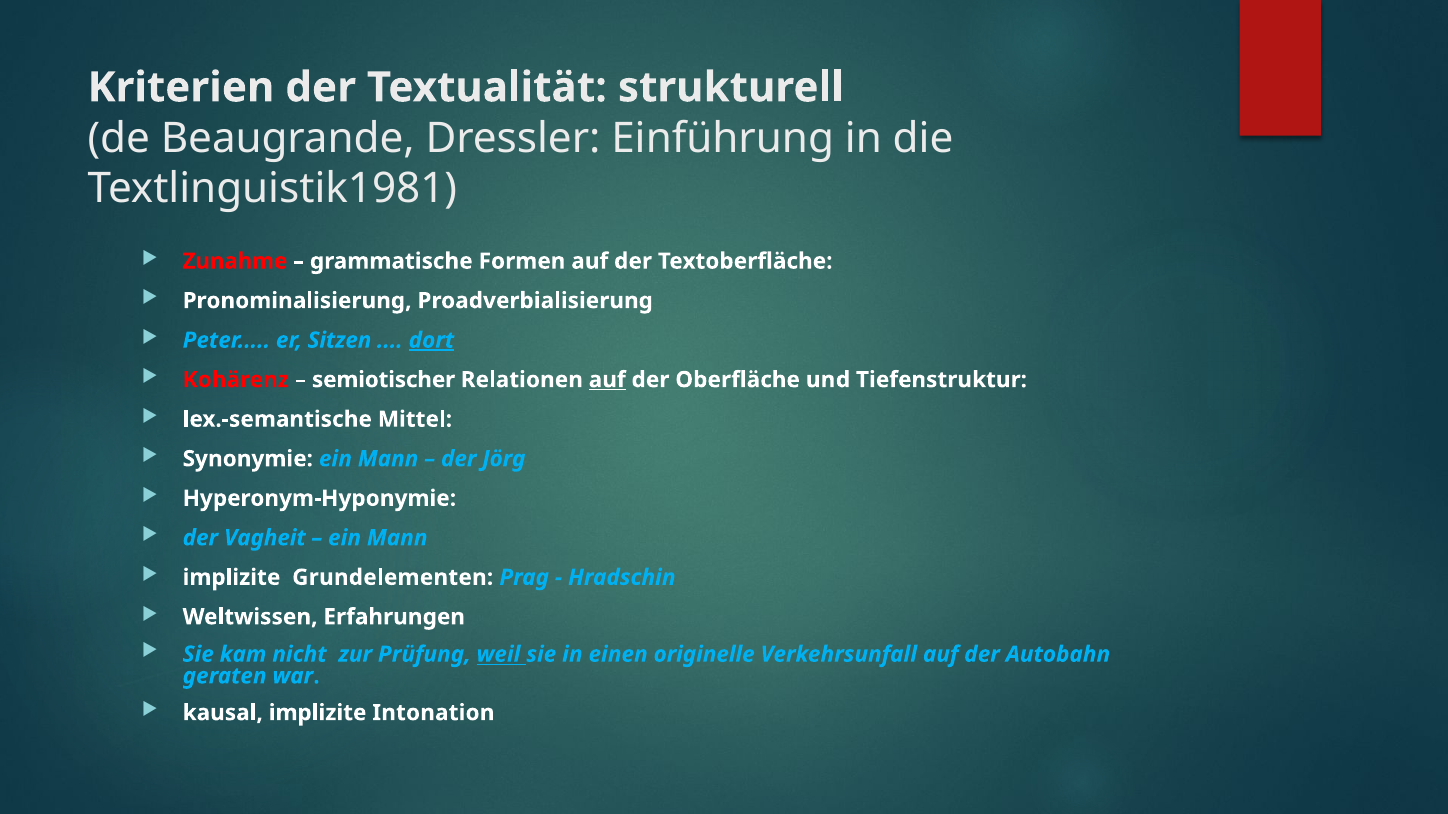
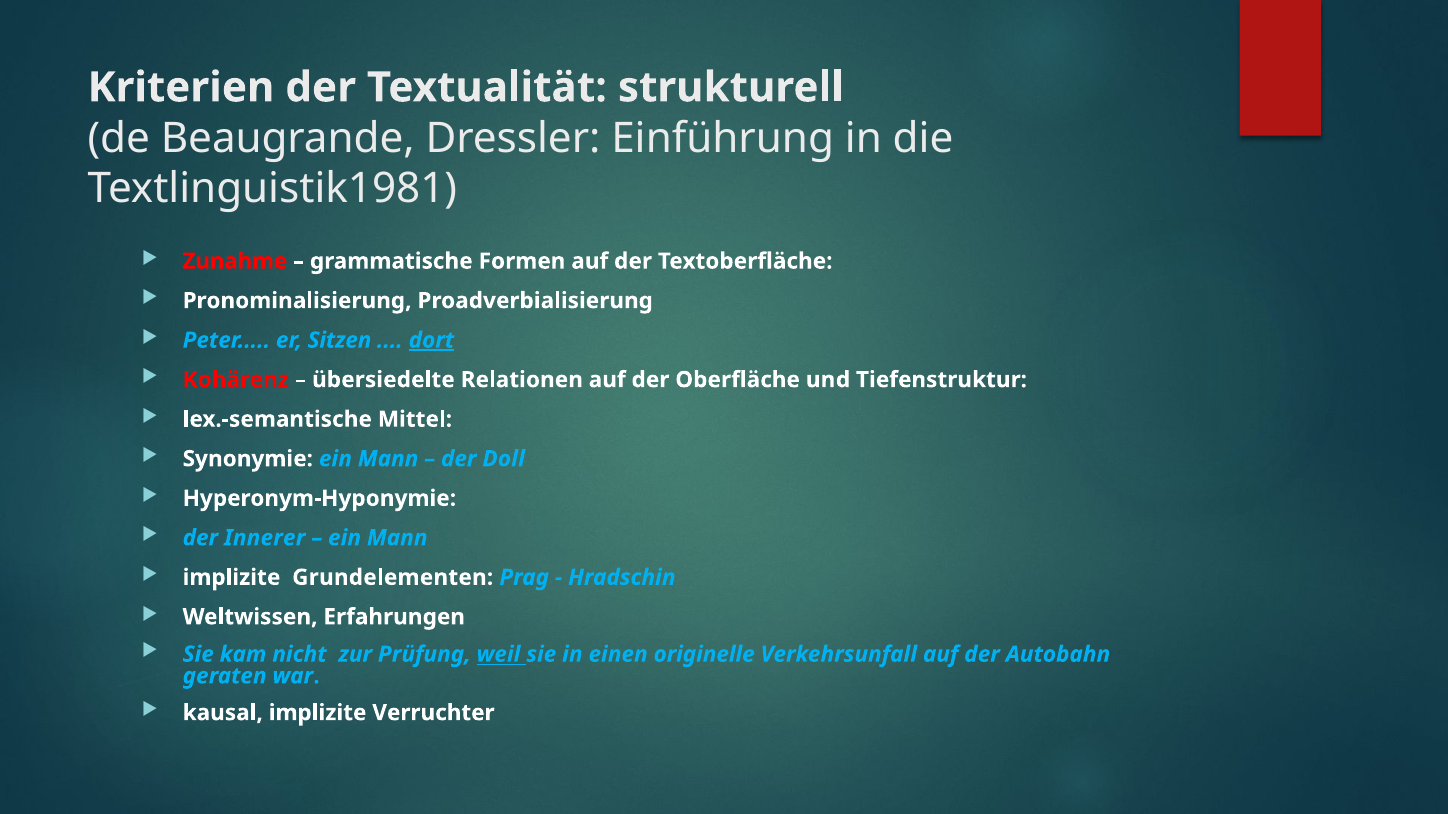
semiotischer: semiotischer -> übersiedelte (383, 380)
auf underline: present -> none (607, 380)
Jörg: Jörg -> Doll (504, 459)
Vagheit: Vagheit -> Innerer (265, 538)
Intonation: Intonation -> Verruchter (433, 713)
